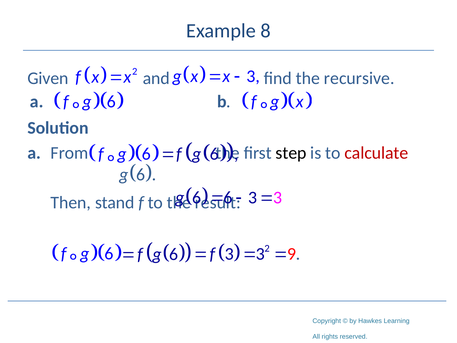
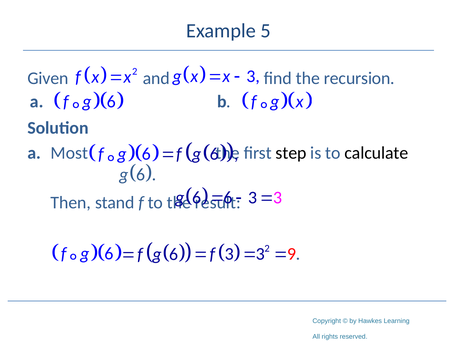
8: 8 -> 5 (266, 31)
recursive: recursive -> recursion (359, 78)
From: From -> Most (69, 153)
calculate colour: red -> black (376, 153)
